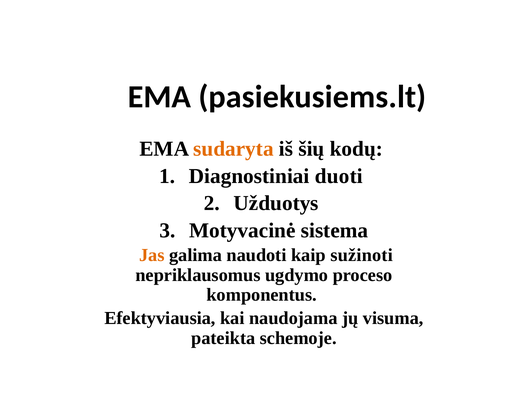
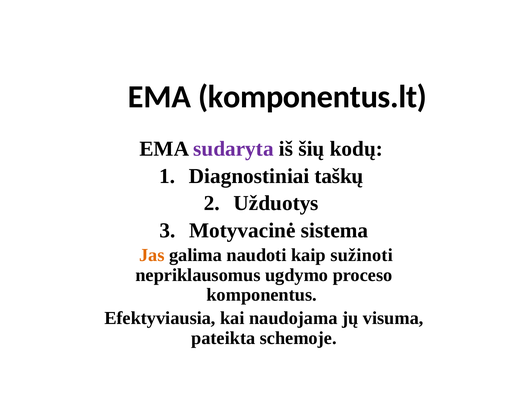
pasiekusiems.lt: pasiekusiems.lt -> komponentus.lt (313, 97)
sudaryta colour: orange -> purple (233, 149)
duoti: duoti -> taškų (339, 176)
